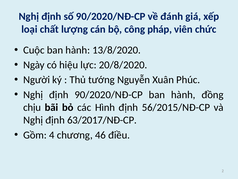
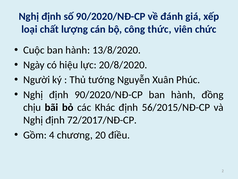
pháp: pháp -> thức (160, 29)
Hình: Hình -> Khác (105, 107)
63/2017/NĐ-CP: 63/2017/NĐ-CP -> 72/2017/NĐ-CP (102, 120)
46: 46 -> 20 (100, 135)
